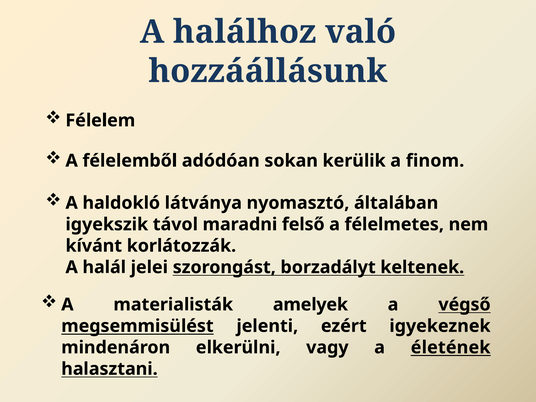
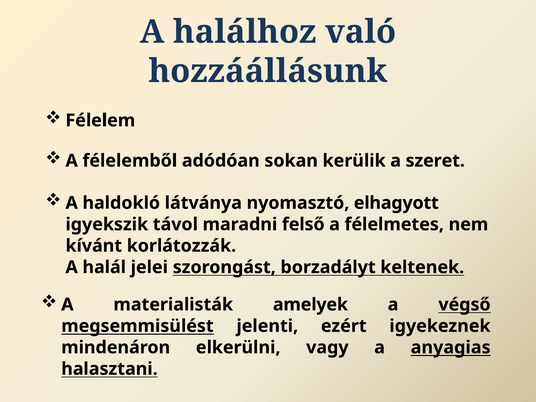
finom: finom -> szeret (435, 161)
általában: általában -> elhagyott (396, 203)
életének: életének -> anyagias (451, 347)
